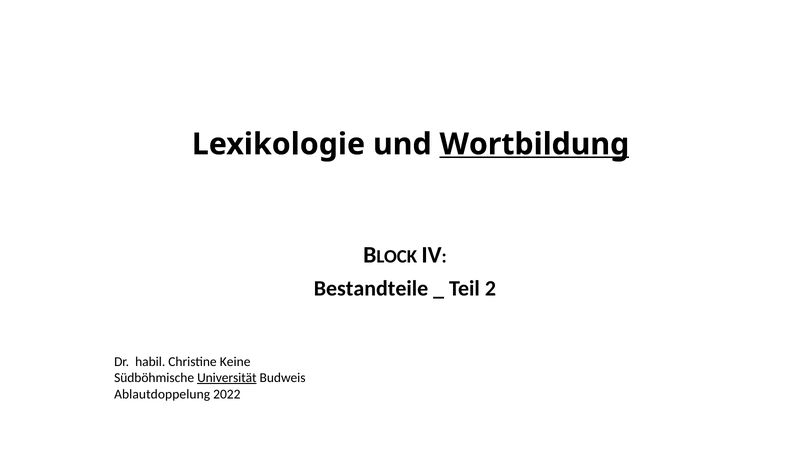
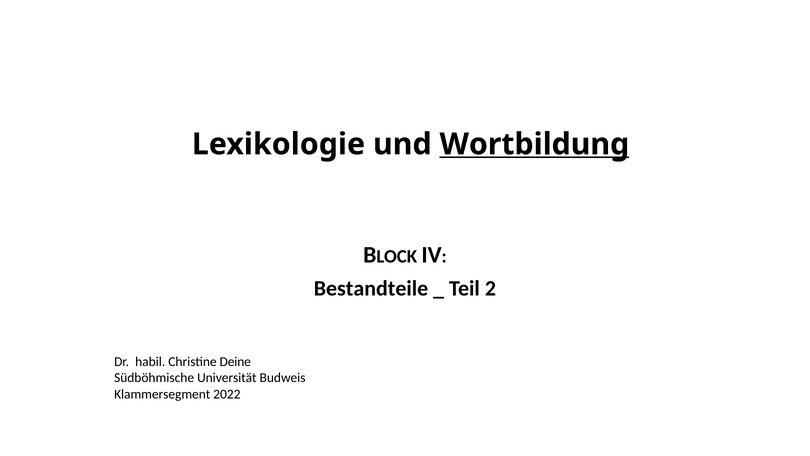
Keine: Keine -> Deine (235, 361)
Universität underline: present -> none (227, 378)
Ablautdoppelung: Ablautdoppelung -> Klammersegment (162, 394)
